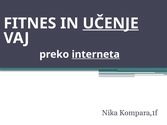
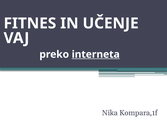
UČENJE underline: present -> none (111, 23)
